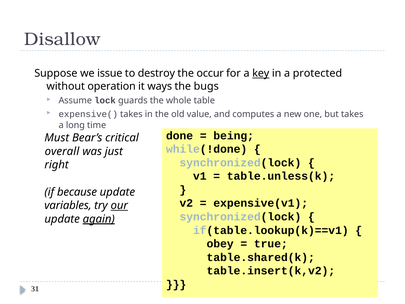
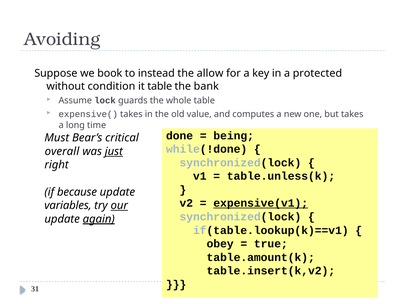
Disallow: Disallow -> Avoiding (62, 39)
issue: issue -> book (110, 73)
destroy: destroy -> instead (156, 73)
occur: occur -> allow (210, 73)
key underline: present -> none (261, 73)
operation: operation -> condition (111, 86)
it ways: ways -> table (160, 86)
bugs: bugs -> bank (206, 86)
just underline: none -> present (114, 151)
expensive(v1 underline: none -> present (261, 203)
table.shared(k: table.shared(k -> table.amount(k (261, 257)
